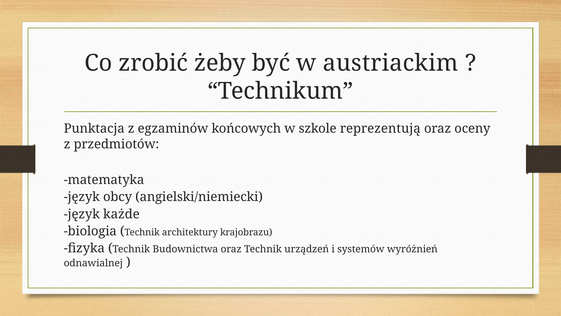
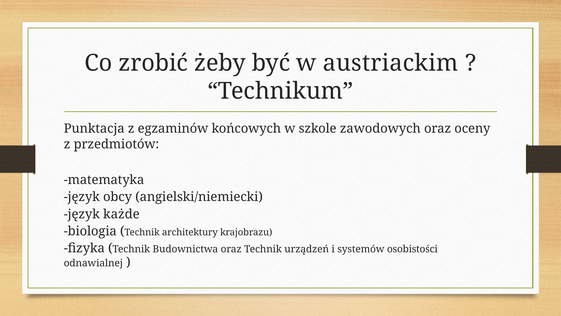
reprezentują: reprezentują -> zawodowych (380, 128)
wyróżnień: wyróżnień -> osobistości (412, 249)
